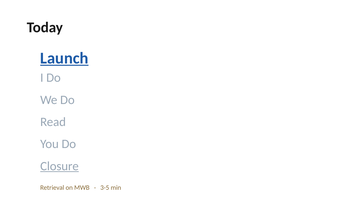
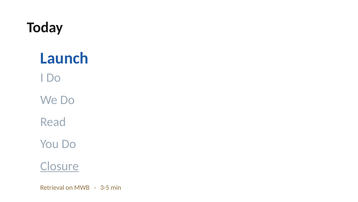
Launch underline: present -> none (64, 58)
